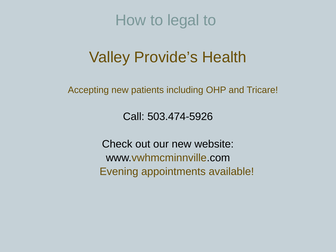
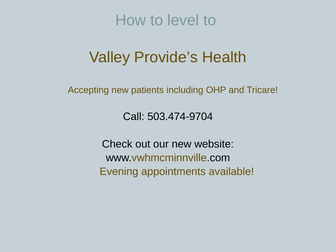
legal: legal -> level (183, 20)
503.474-5926: 503.474-5926 -> 503.474-9704 (180, 117)
